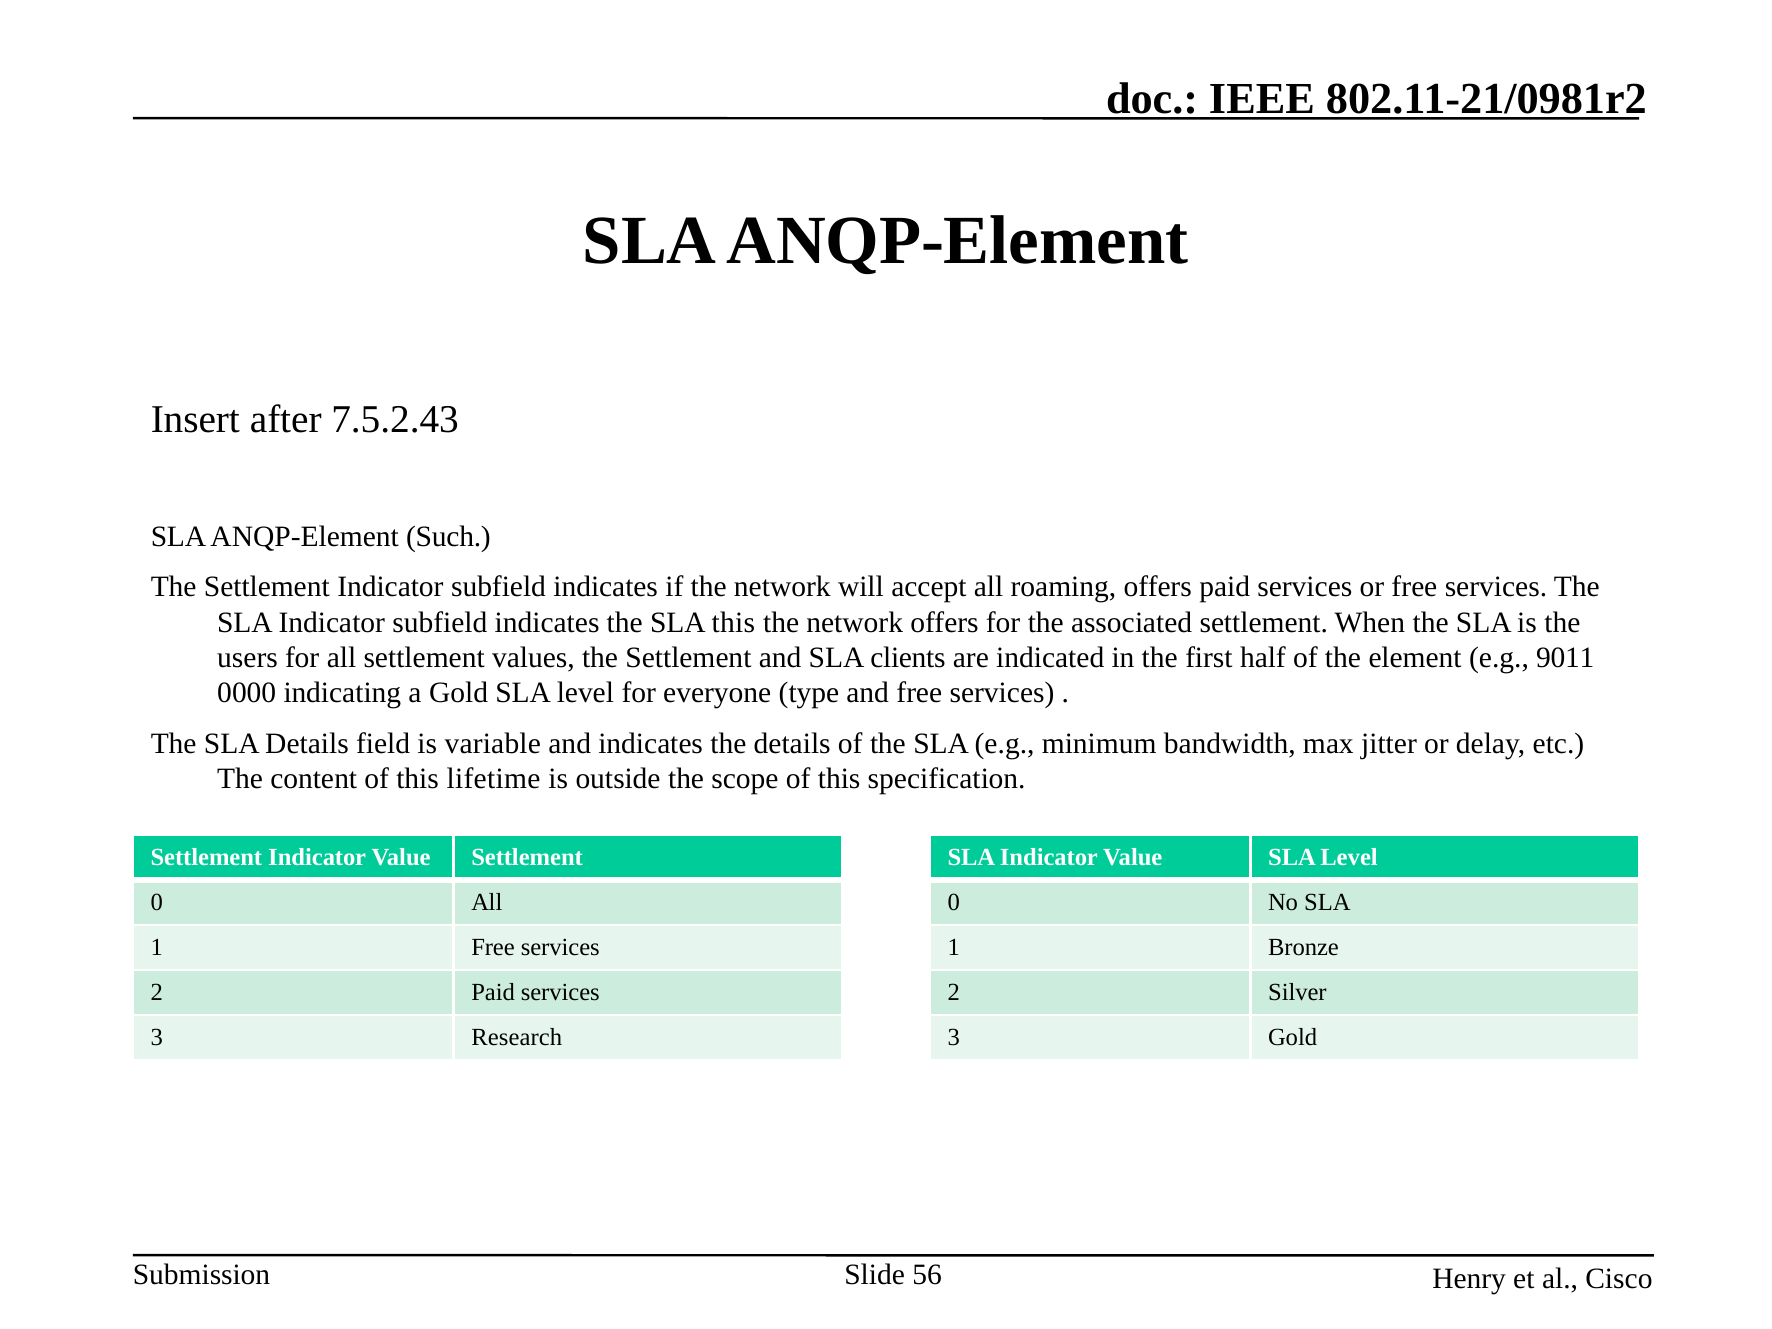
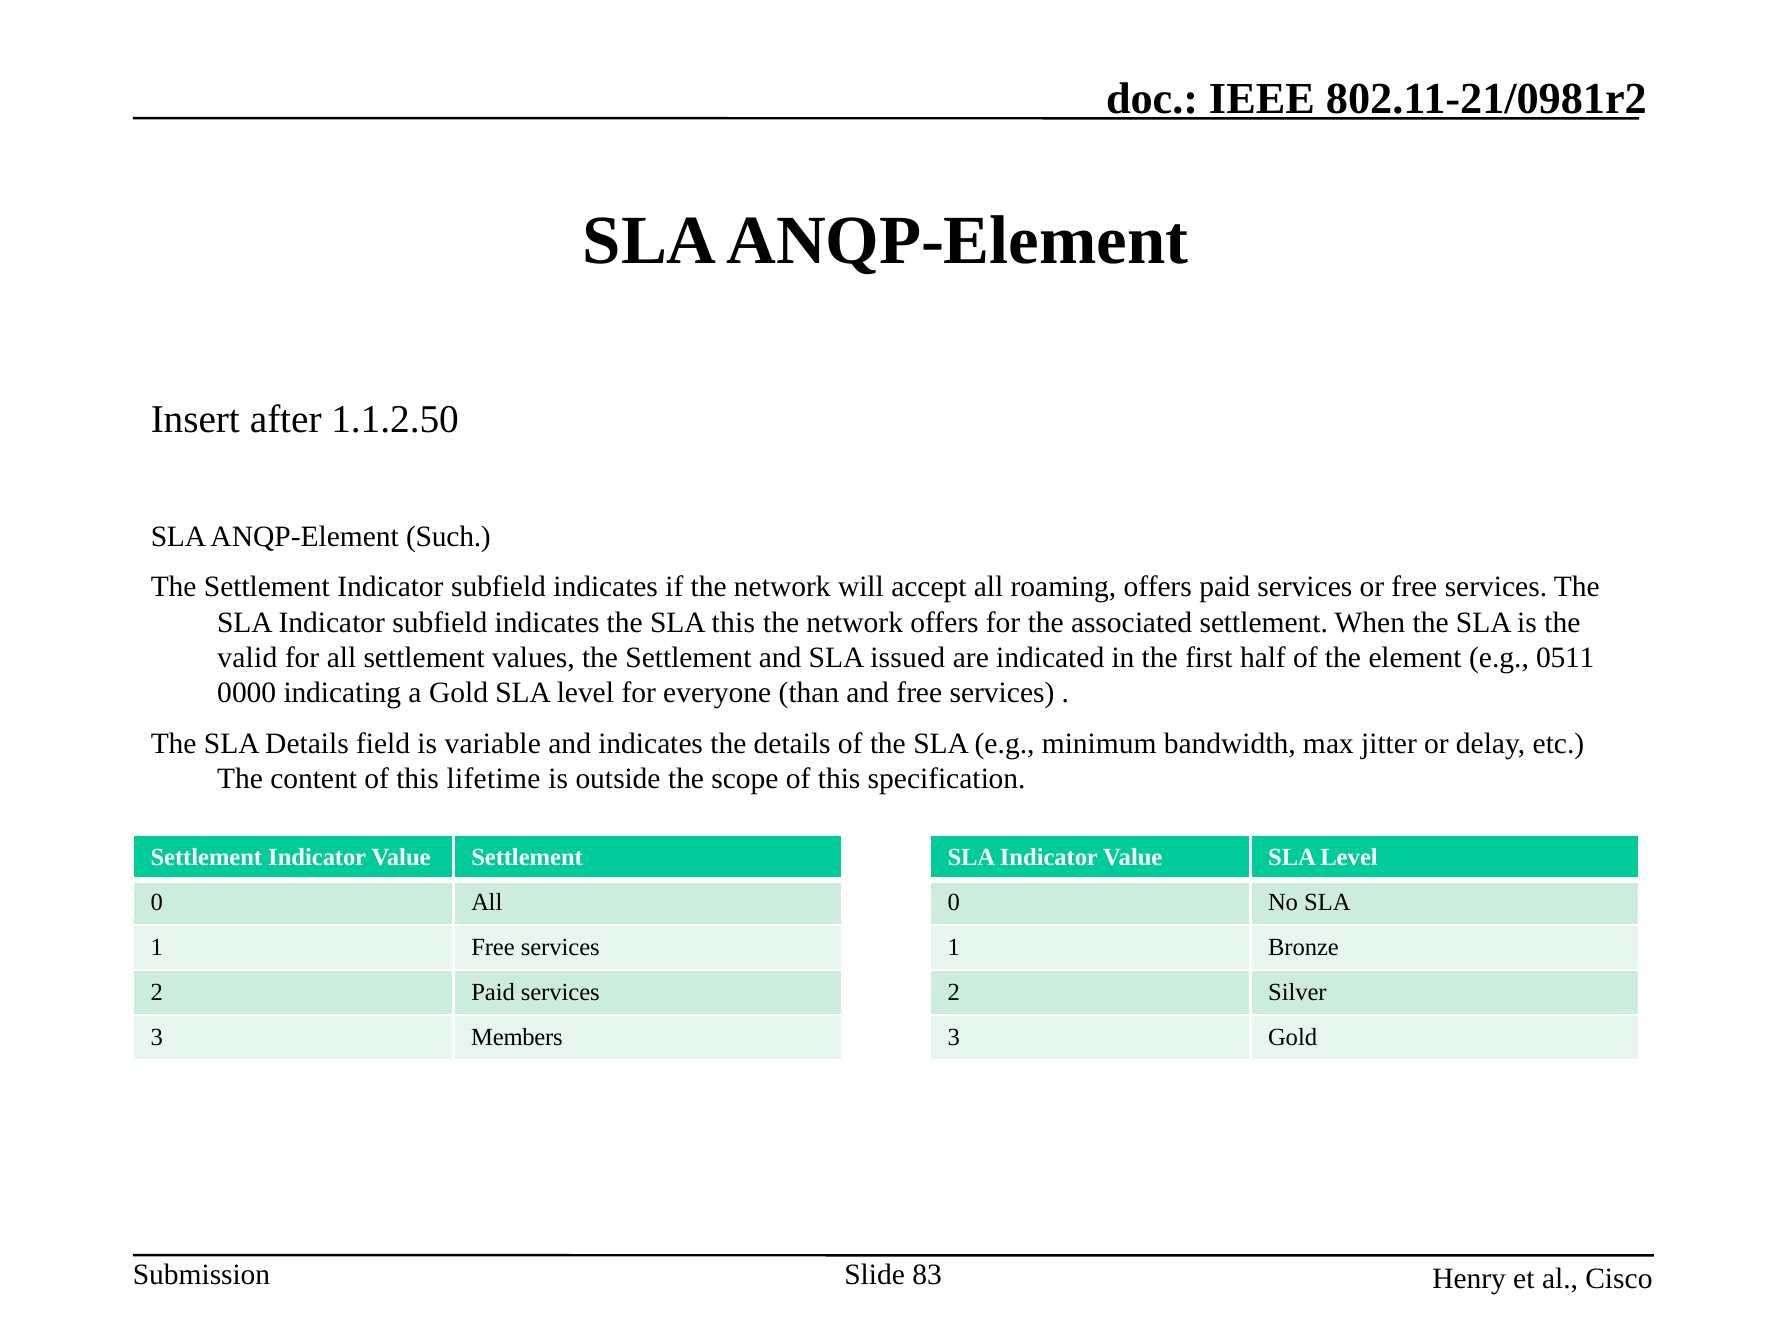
7.5.2.43: 7.5.2.43 -> 1.1.2.50 (395, 419)
users: users -> valid (247, 658)
clients: clients -> issued (908, 658)
9011: 9011 -> 0511 (1565, 658)
type: type -> than (809, 693)
Research: Research -> Members (517, 1037)
56: 56 -> 83 (927, 1275)
